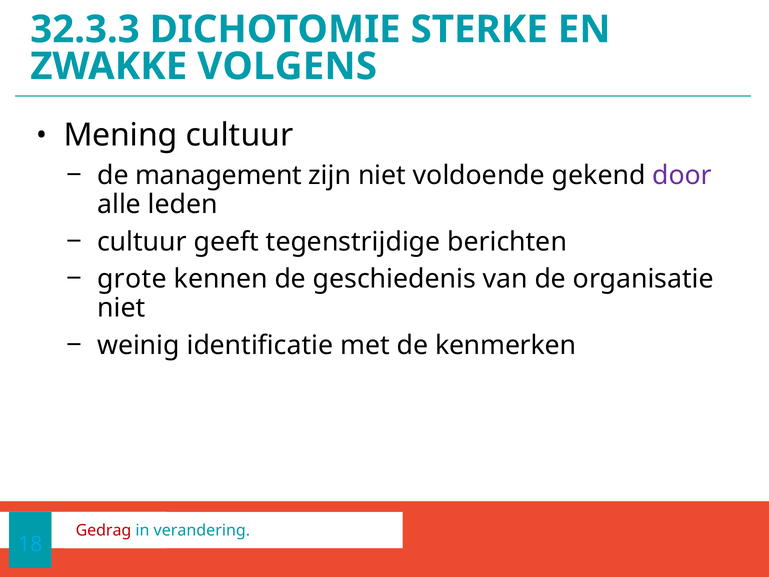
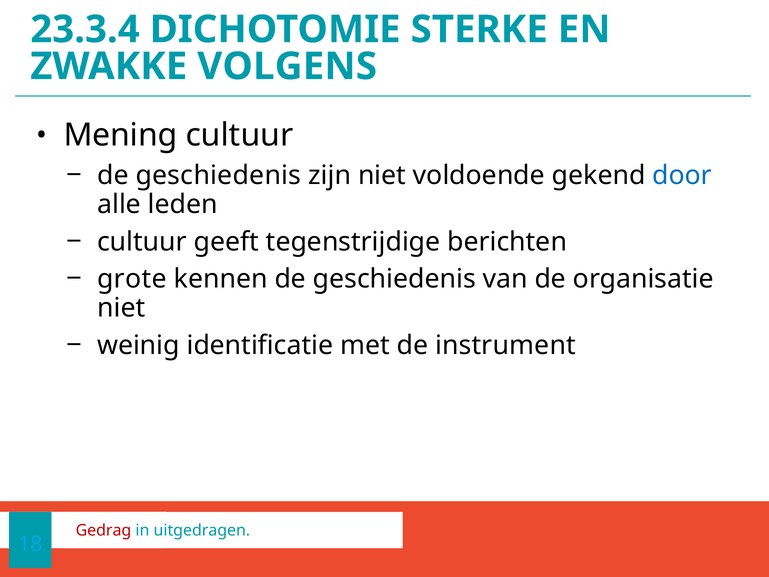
32.3.3: 32.3.3 -> 23.3.4 (85, 29)
management: management -> geschiedenis (218, 176)
door colour: purple -> blue (682, 176)
kenmerken: kenmerken -> instrument (505, 345)
verandering: verandering -> uitgedragen (202, 530)
